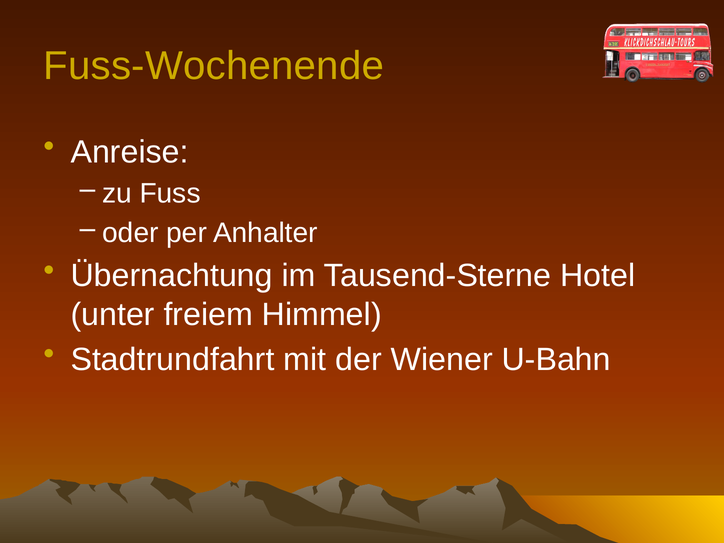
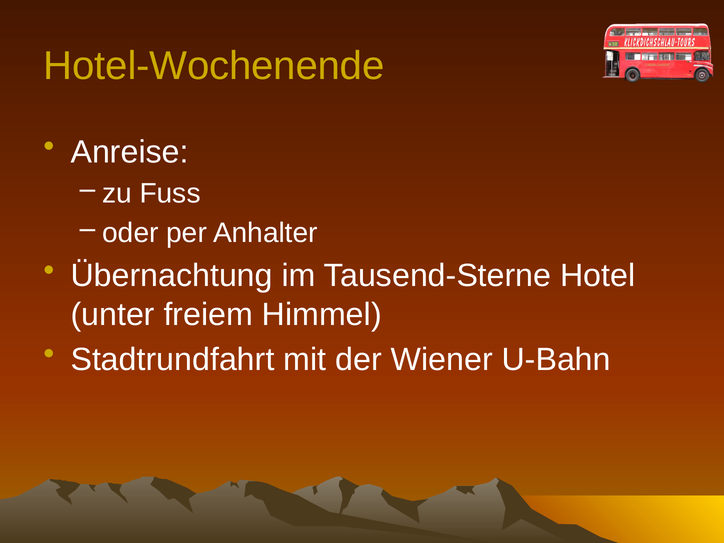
Fuss-Wochenende: Fuss-Wochenende -> Hotel-Wochenende (214, 66)
